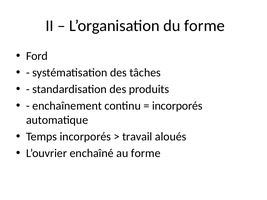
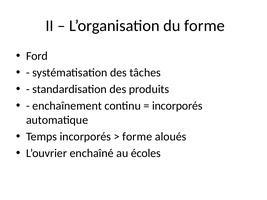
travail: travail -> forme (137, 137)
au forme: forme -> écoles (146, 153)
